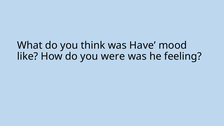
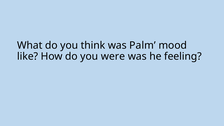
Have: Have -> Palm (143, 45)
